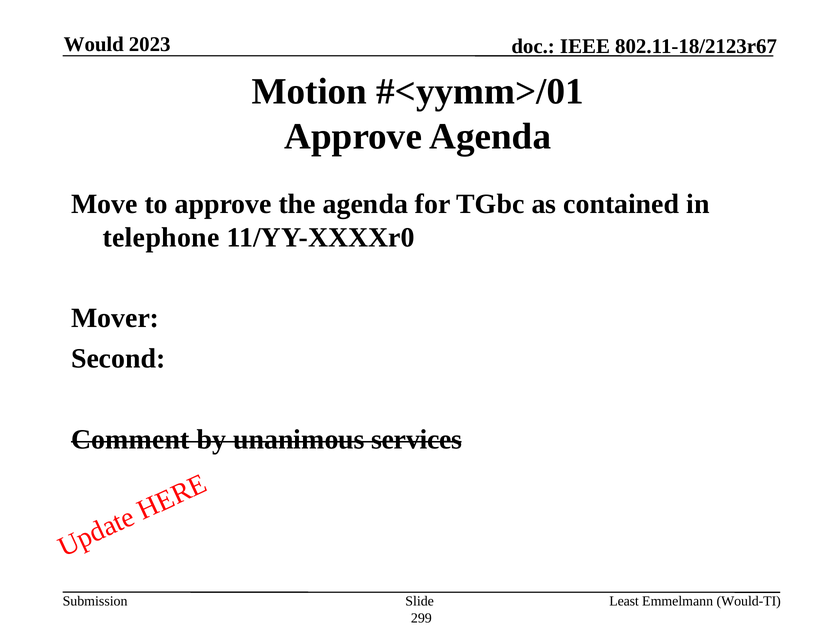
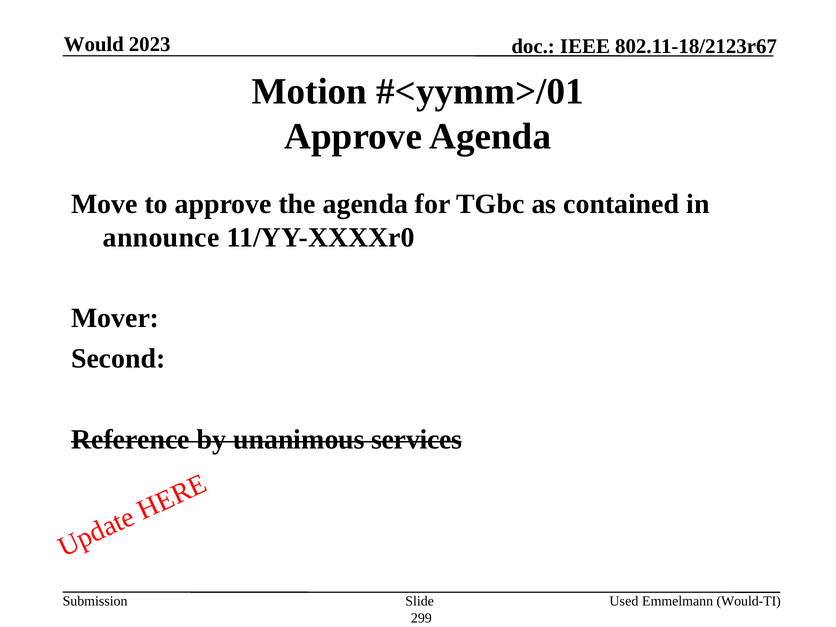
telephone: telephone -> announce (161, 237)
Comment: Comment -> Reference (130, 440)
Least: Least -> Used (624, 601)
